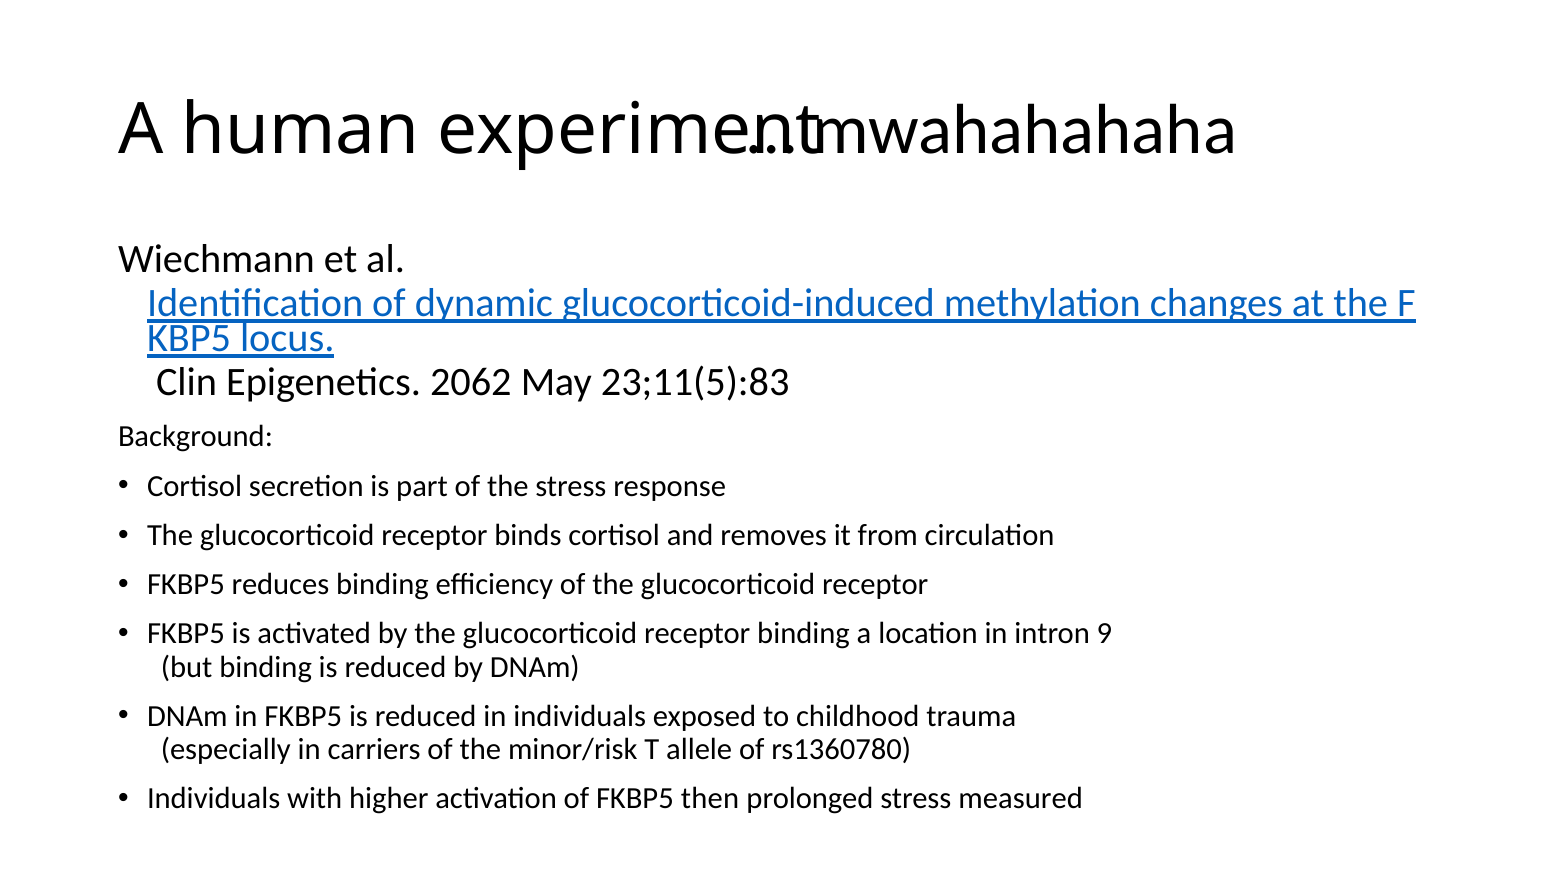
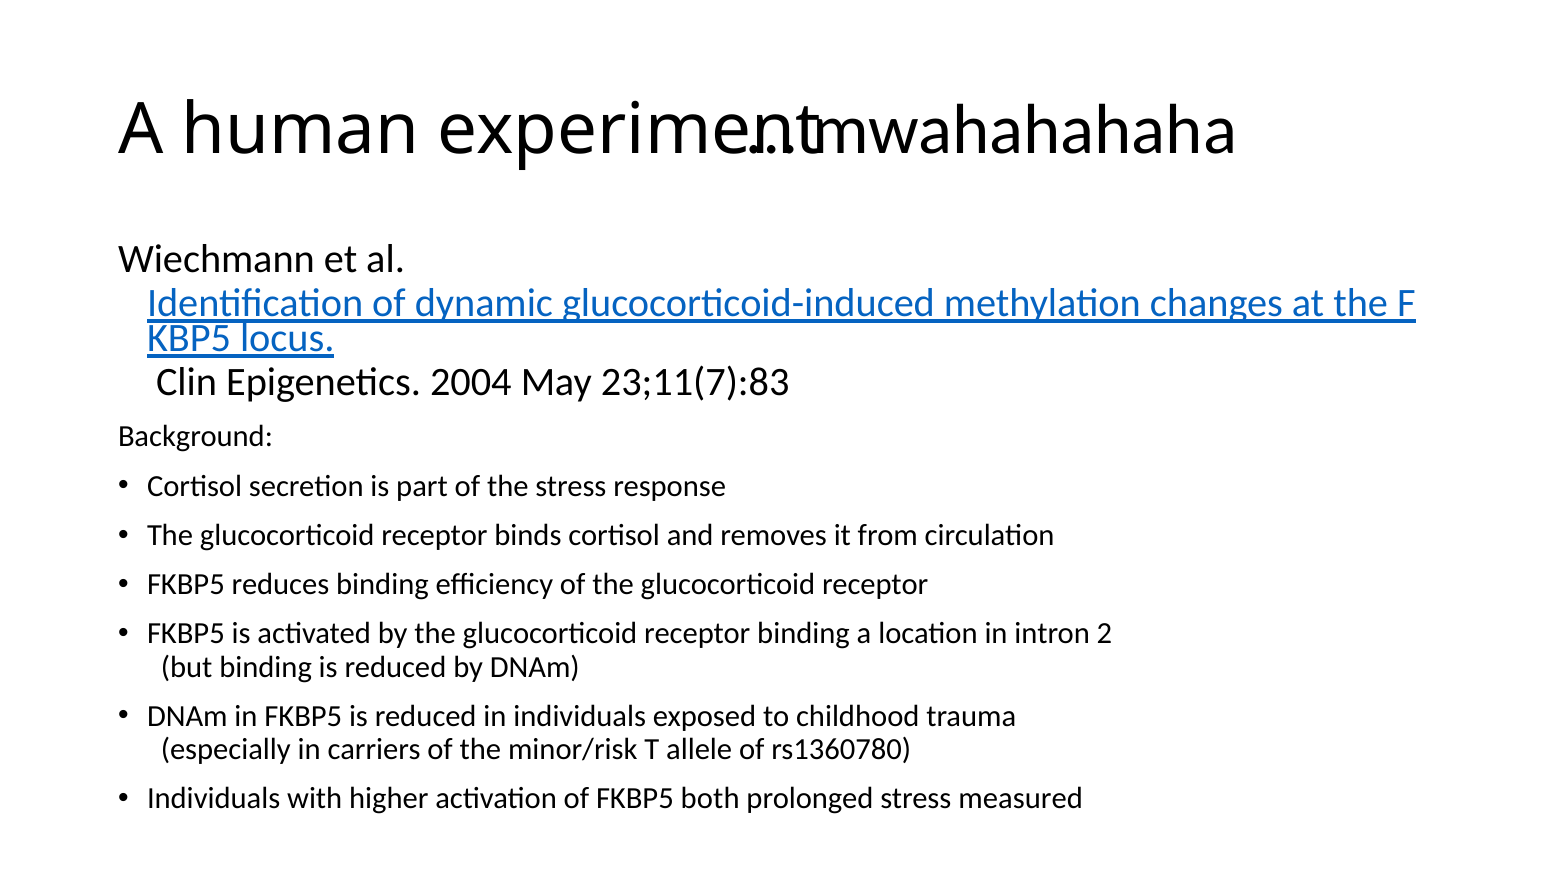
2062: 2062 -> 2004 (471, 382)
23;11(5):83: 23;11(5):83 -> 23;11(7):83 (695, 382)
9: 9 -> 2 (1104, 634)
then: then -> both (710, 798)
